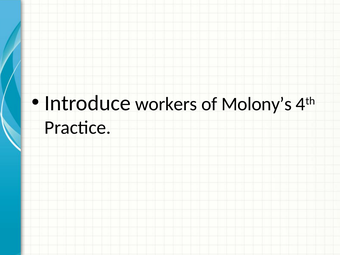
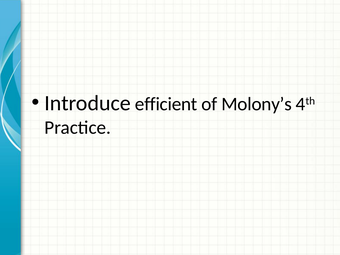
workers: workers -> efficient (166, 104)
